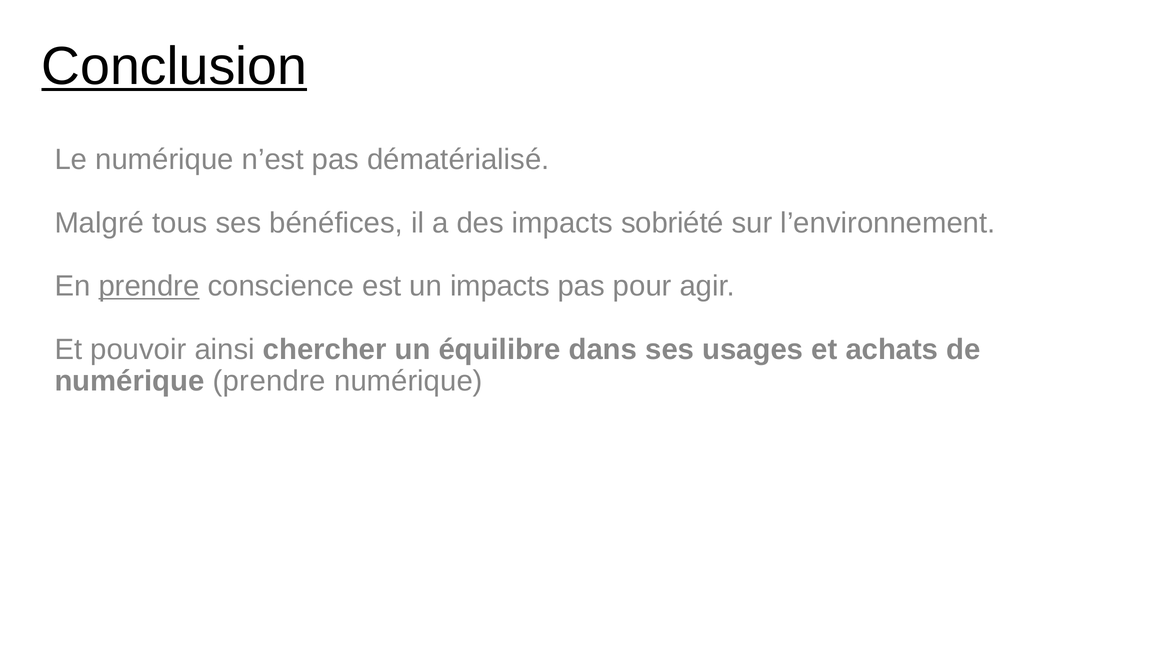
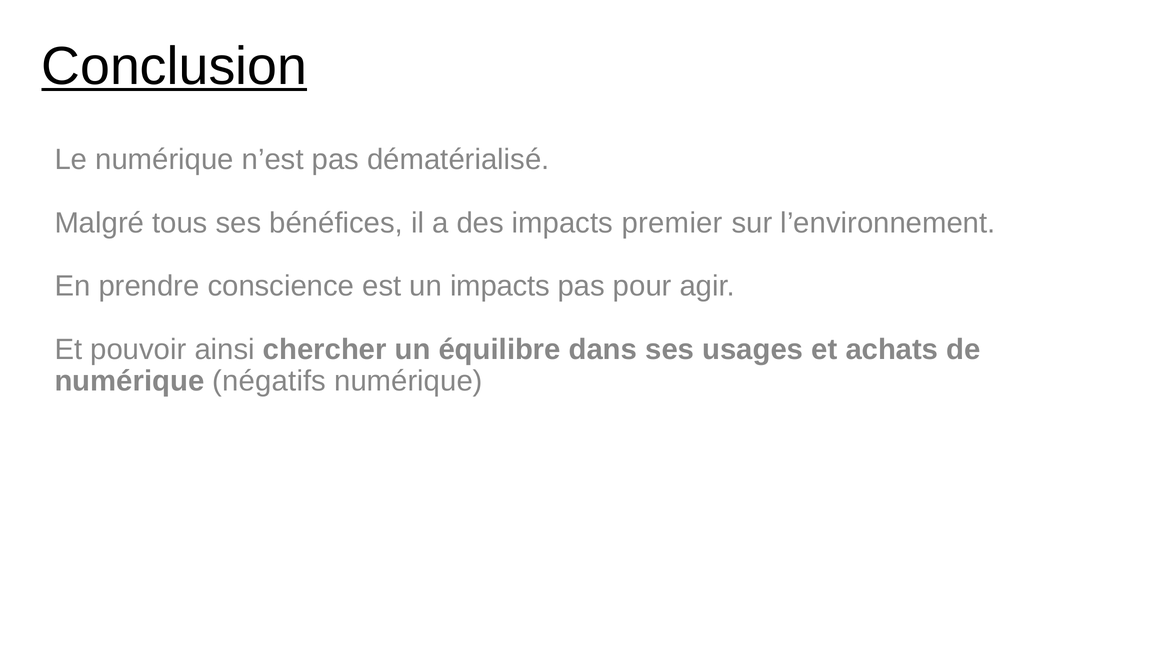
sobriété: sobriété -> premier (672, 223)
prendre underline: present -> none (149, 286)
numérique prendre: prendre -> négatifs (269, 381)
